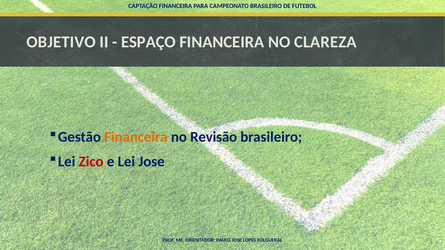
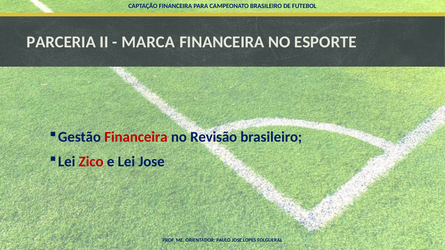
OBJETIVO: OBJETIVO -> PARCERIA (61, 42)
ESPAÇO: ESPAÇO -> MARCA (148, 42)
CLAREZA: CLAREZA -> ESPORTE (325, 42)
Financeira colour: orange -> red (136, 137)
